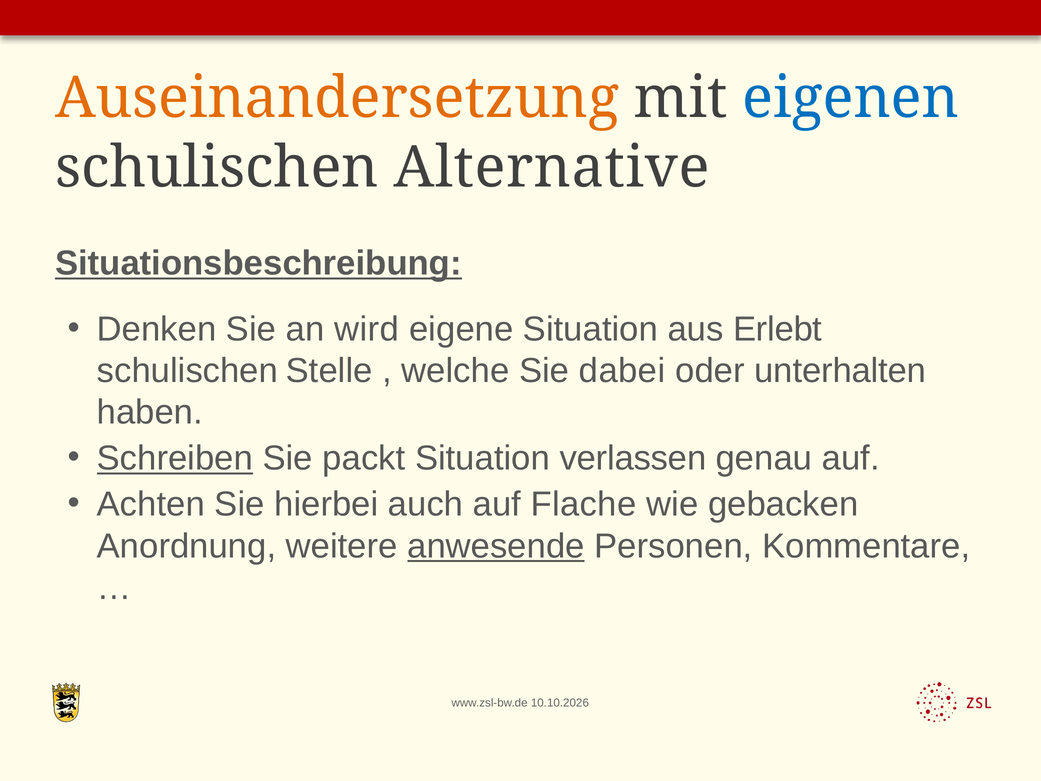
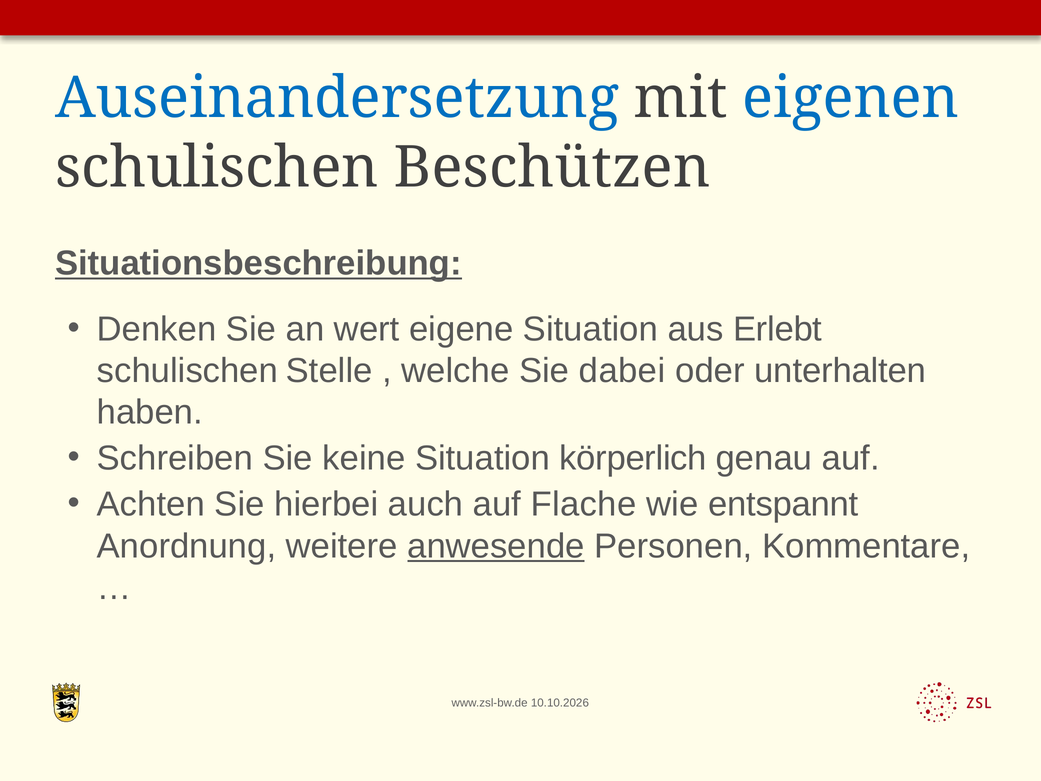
Auseinandersetzung colour: orange -> blue (337, 98)
Alternative: Alternative -> Beschützen (552, 167)
wird: wird -> wert (367, 329)
Schreiben underline: present -> none (175, 458)
packt: packt -> keine (364, 458)
verlassen: verlassen -> körperlich (633, 458)
gebacken: gebacken -> entspannt (783, 504)
